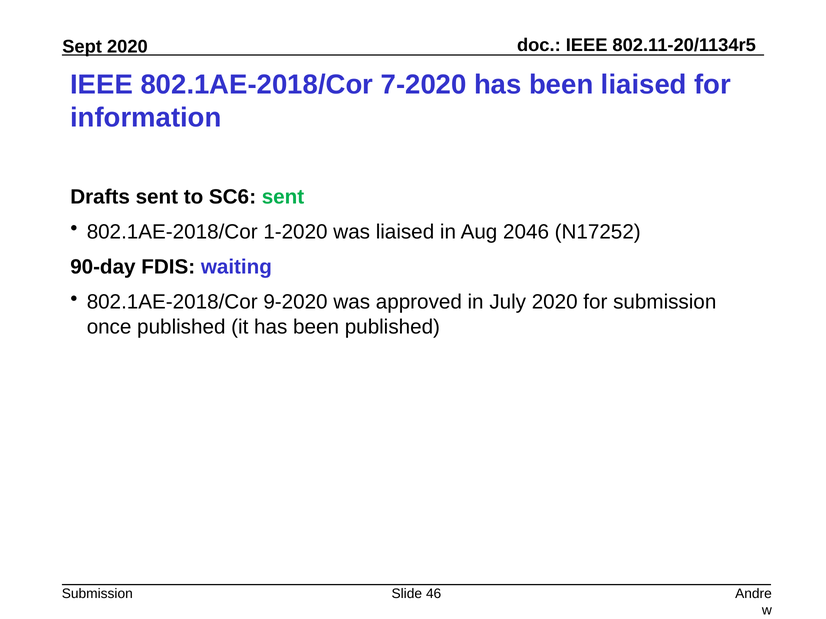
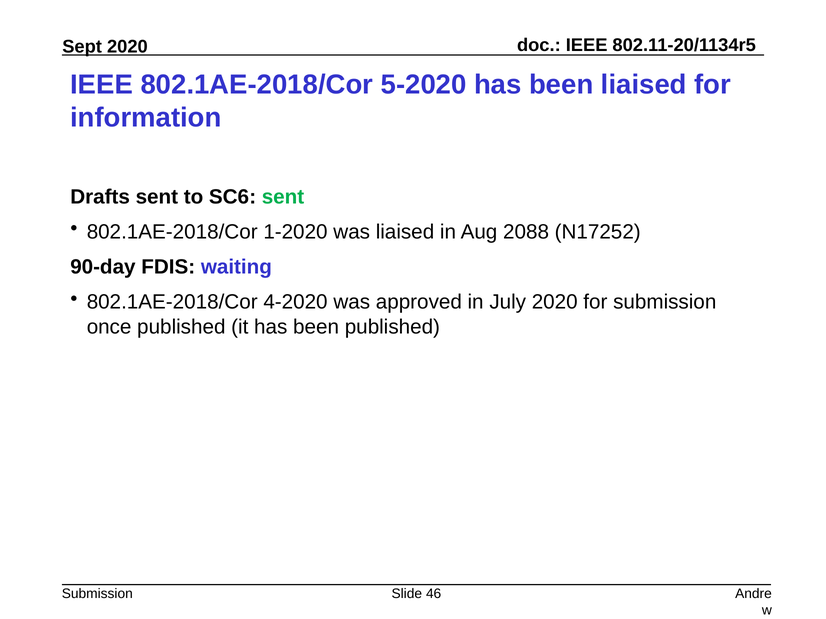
7-2020: 7-2020 -> 5-2020 (424, 85)
2046: 2046 -> 2088 (526, 232)
9-2020: 9-2020 -> 4-2020 (296, 302)
